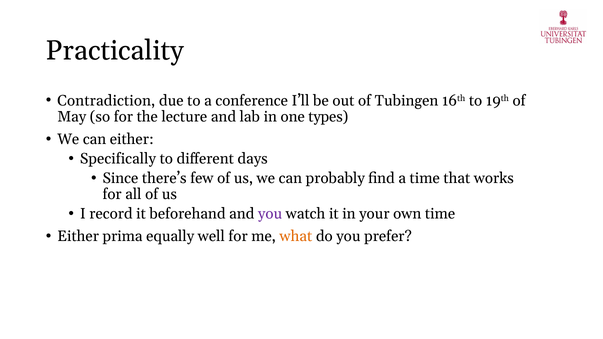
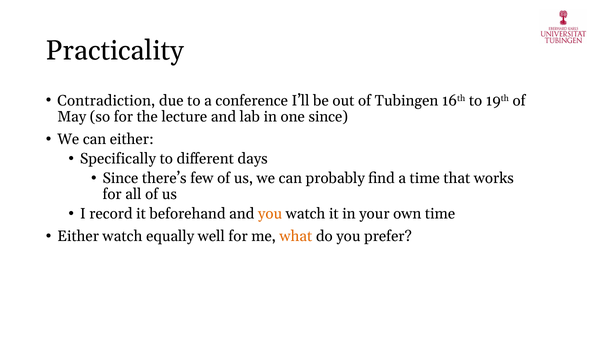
one types: types -> since (328, 117)
you colour: purple -> orange (270, 214)
Either prima: prima -> watch (122, 236)
